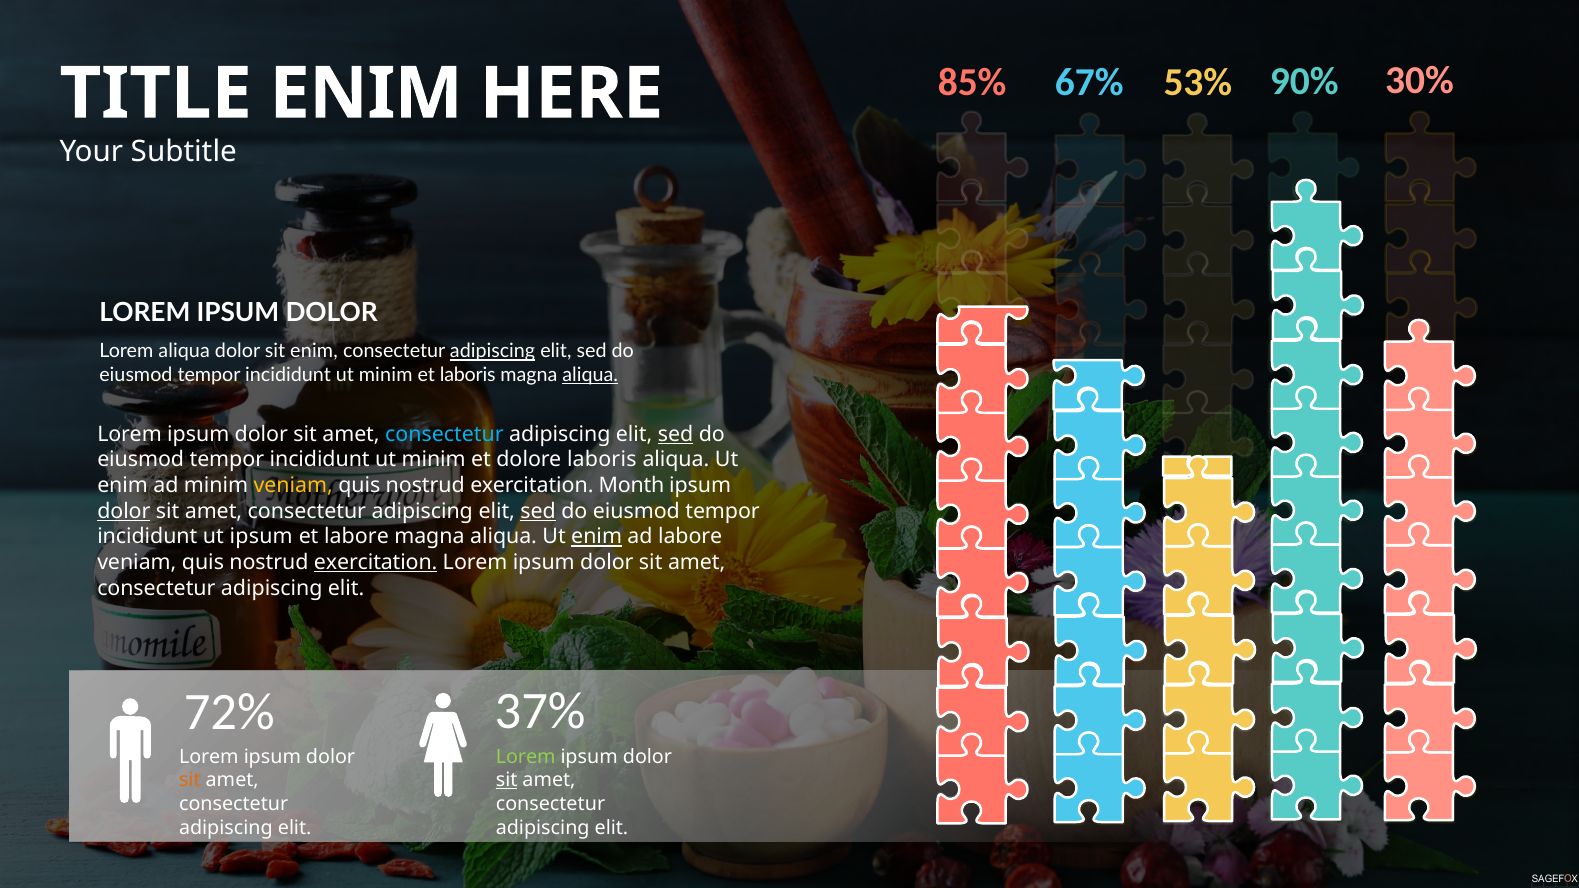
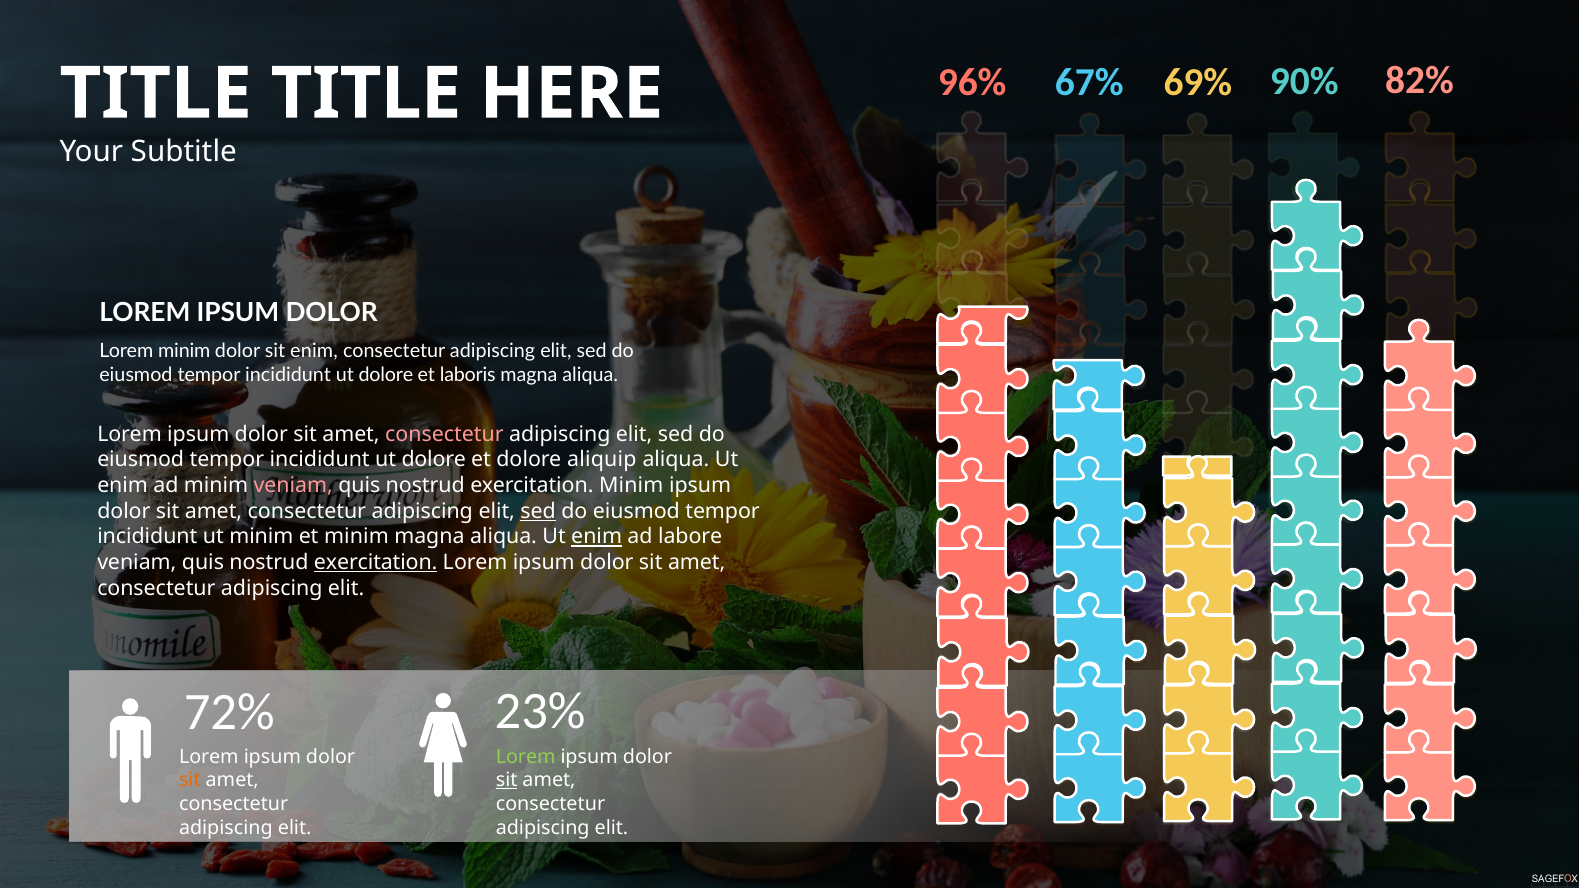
30%: 30% -> 82% (1419, 81)
85%: 85% -> 96% (972, 83)
53%: 53% -> 69% (1198, 83)
ENIM: ENIM -> TITLE (366, 94)
Lorem aliqua: aliqua -> minim (184, 352)
adipiscing underline: present -> none (493, 352)
minim: minim -> dolore (386, 375)
aliqua underline: present -> none (590, 375)
consectetur colour: light blue -> pink (444, 434)
sed underline: present -> none (676, 434)
minim: minim -> dolore (434, 460)
dolore laboris: laboris -> aliquip (602, 460)
veniam colour: yellow -> pink (293, 486)
exercitation Month: Month -> Minim (631, 486)
dolor underline: present -> none (124, 511)
ut ipsum: ipsum -> minim (261, 537)
et labore: labore -> minim (356, 537)
37%: 37% -> 23% (540, 711)
